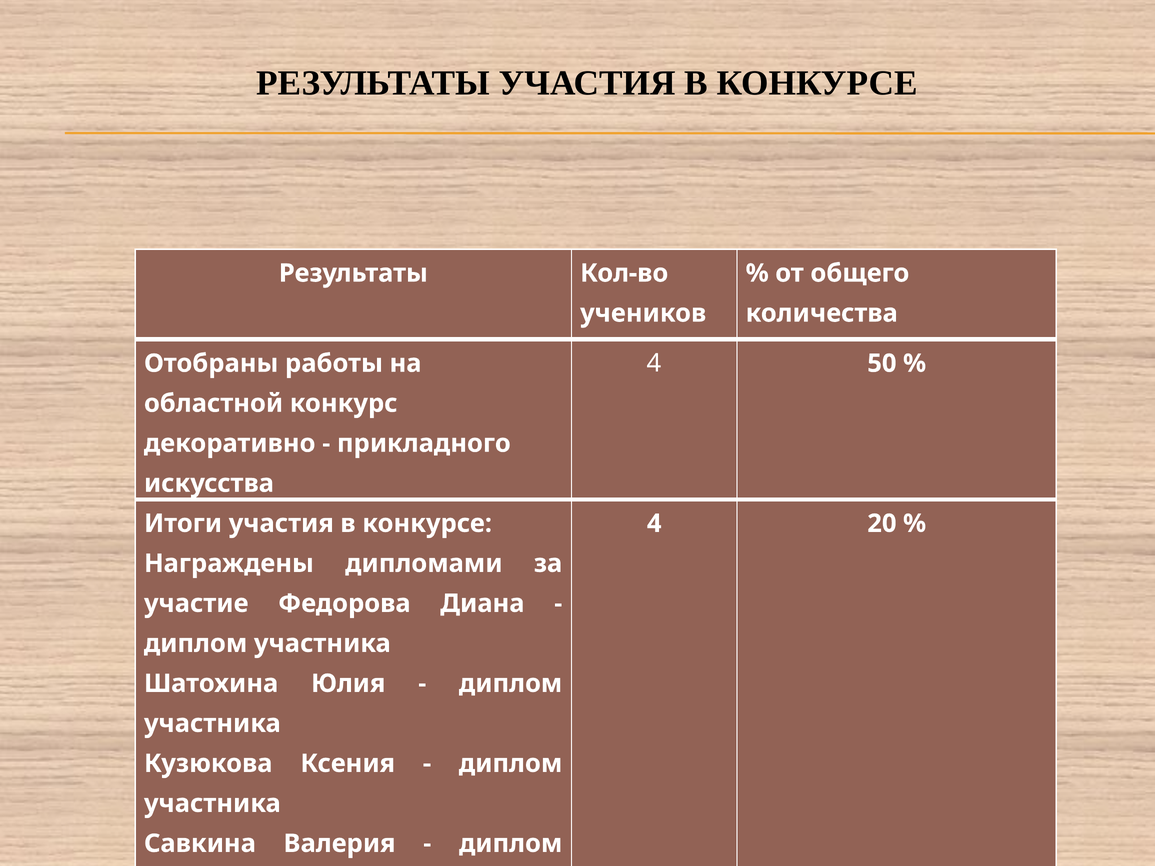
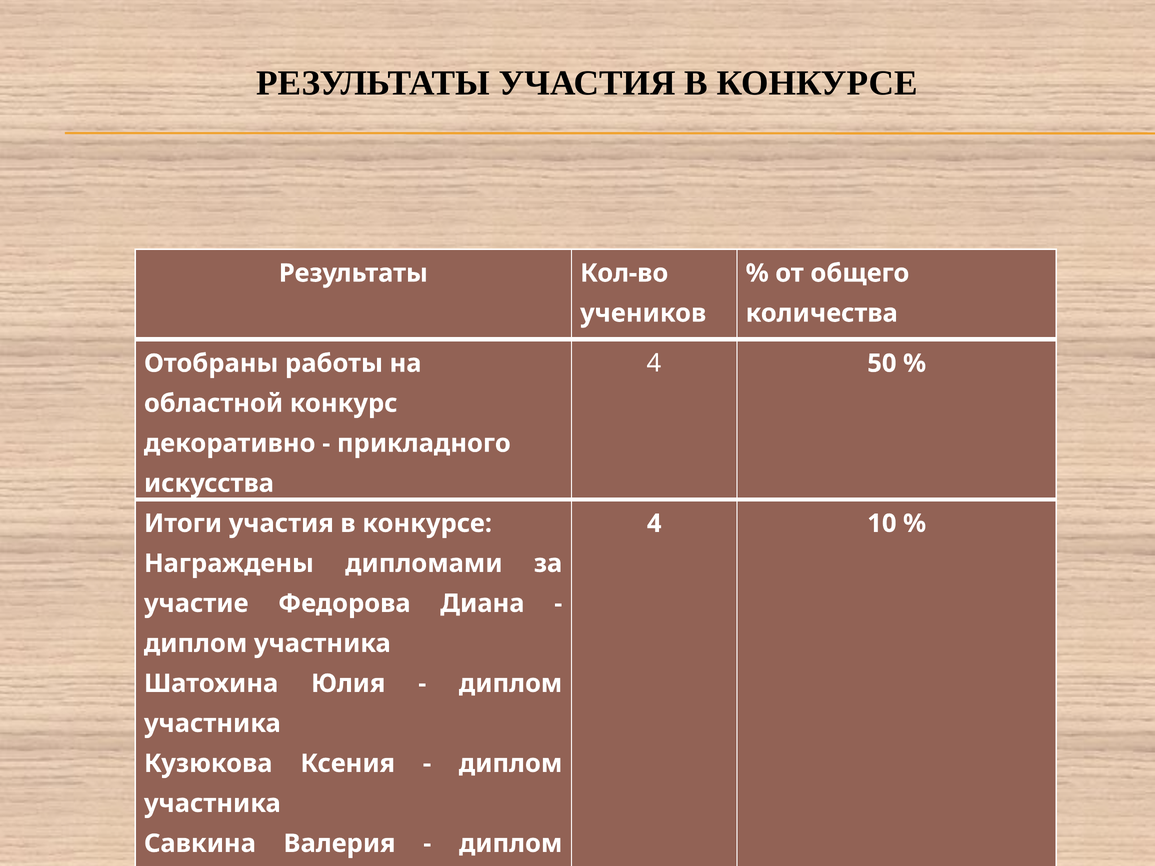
20: 20 -> 10 (882, 524)
